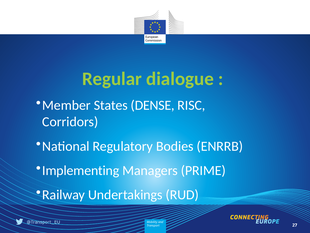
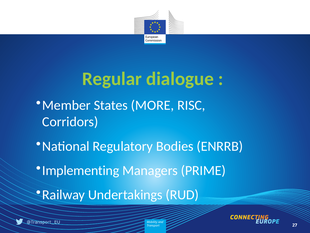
DENSE: DENSE -> MORE (153, 105)
